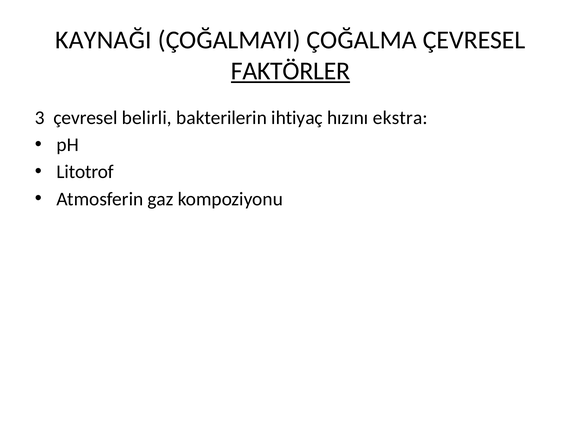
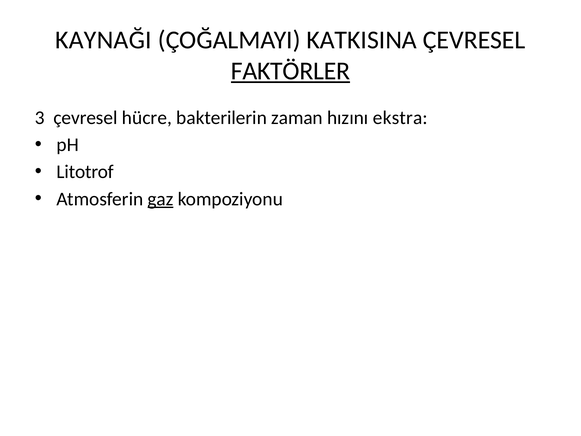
ÇOĞALMA: ÇOĞALMA -> KATKISINA (362, 40)
belirli: belirli -> hücre (147, 118)
ihtiyaç: ihtiyaç -> zaman (297, 118)
gaz underline: none -> present (161, 199)
